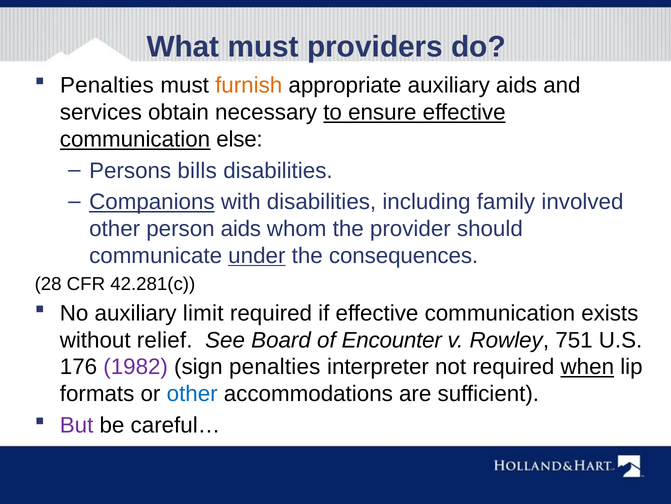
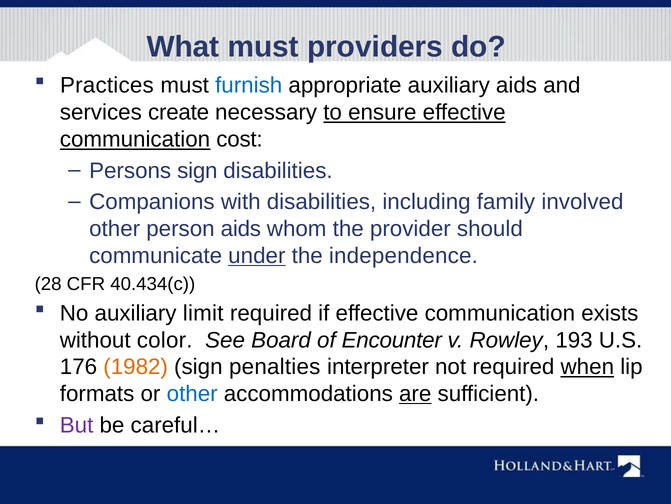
Penalties: Penalties -> Practices (107, 85)
furnish colour: orange -> blue (249, 85)
obtain: obtain -> create (179, 112)
else: else -> cost (240, 139)
Persons bills: bills -> sign (197, 170)
Companions underline: present -> none (152, 202)
consequences: consequences -> independence (403, 255)
42.281(c: 42.281(c -> 40.434(c (153, 283)
relief: relief -> color (165, 340)
751: 751 -> 193 (574, 340)
1982 colour: purple -> orange (136, 367)
are underline: none -> present (415, 393)
